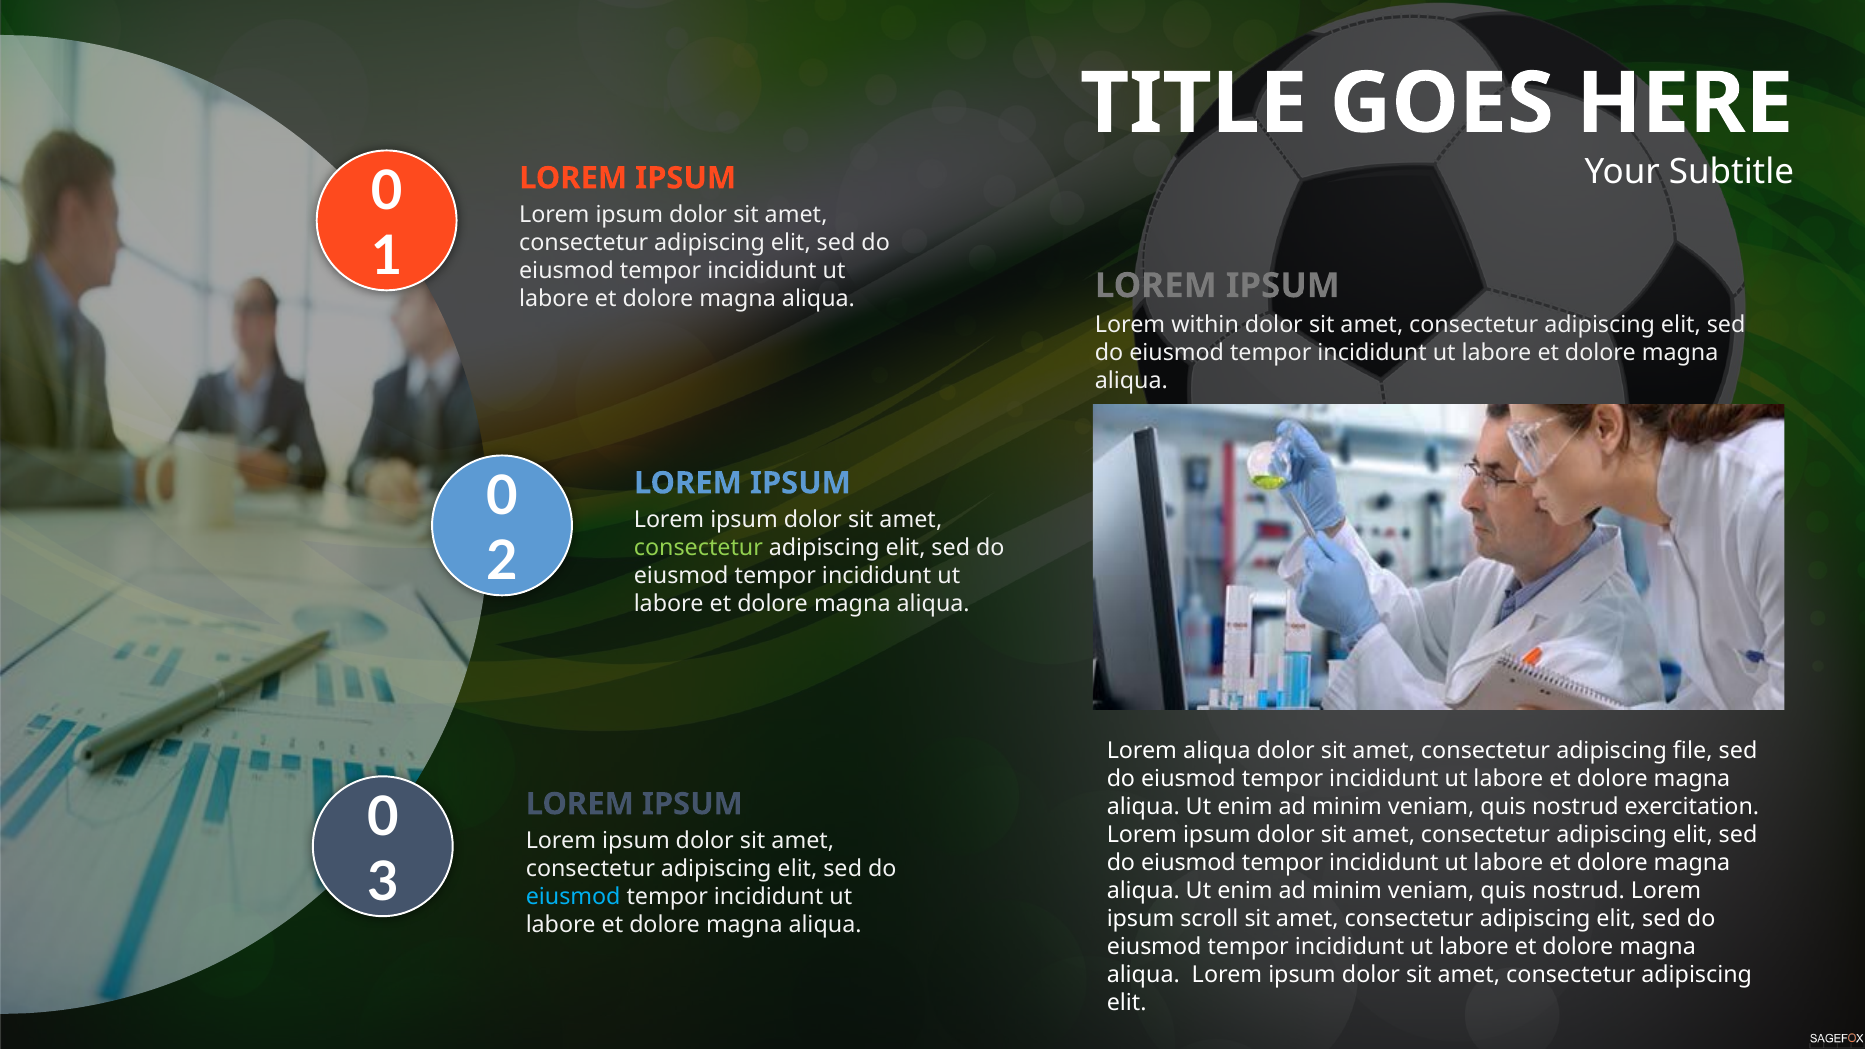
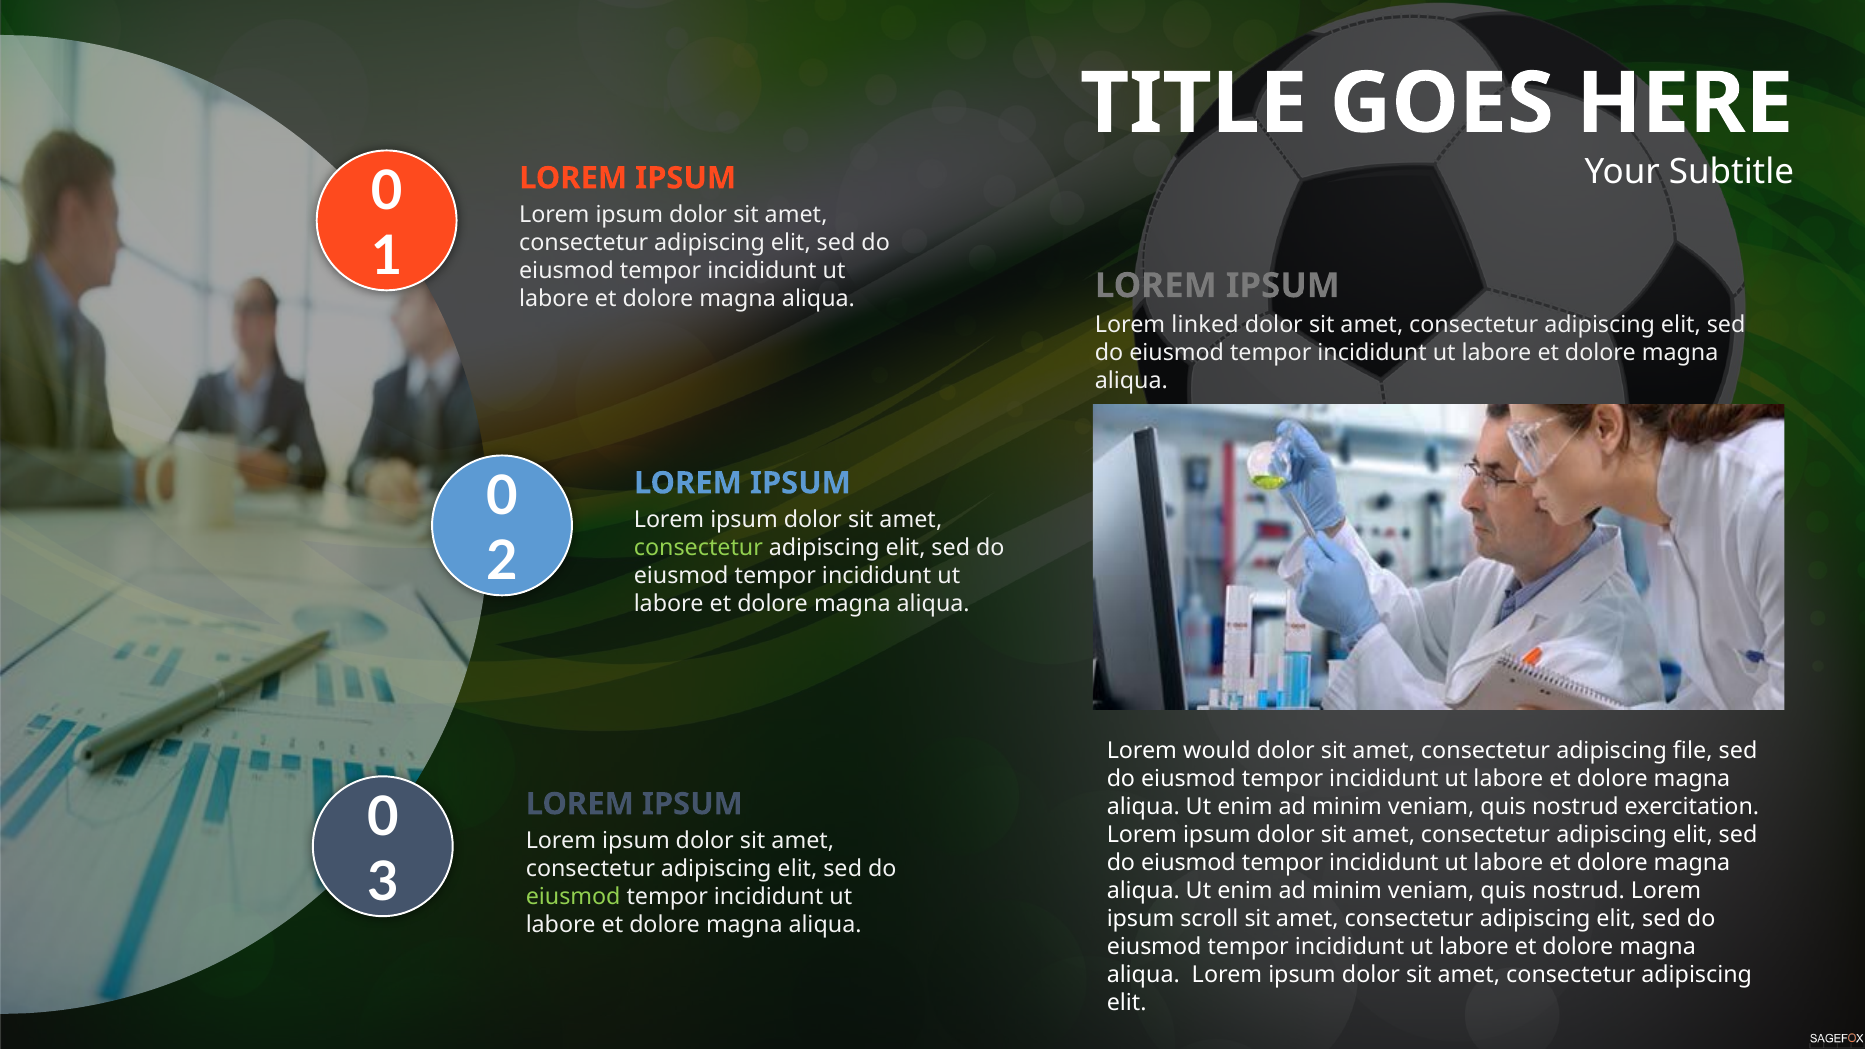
within: within -> linked (1205, 325)
Lorem aliqua: aliqua -> would (1217, 751)
eiusmod colour: light blue -> light green (573, 897)
